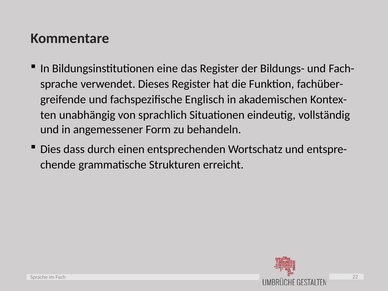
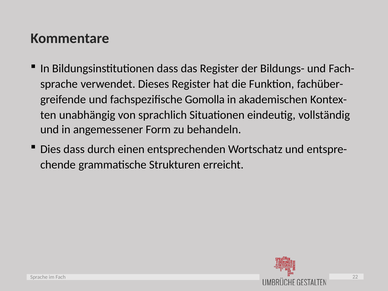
Bildungsinstitutionen eine: eine -> dass (167, 69)
Englisch: Englisch -> Gomolla (205, 100)
